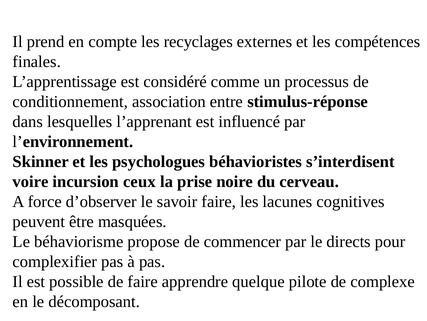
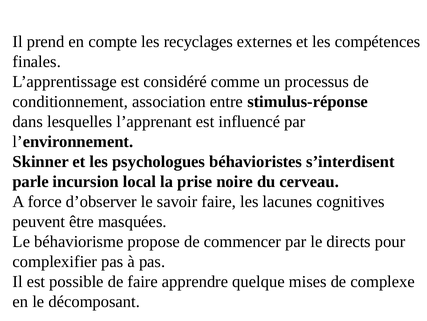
voire: voire -> parle (31, 181)
ceux: ceux -> local (140, 181)
pilote: pilote -> mises (308, 281)
